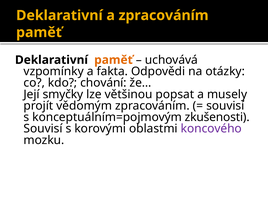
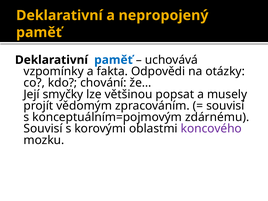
a zpracováním: zpracováním -> nepropojený (164, 15)
paměť colour: orange -> blue (113, 60)
zkušenosti: zkušenosti -> zdárnému (217, 117)
